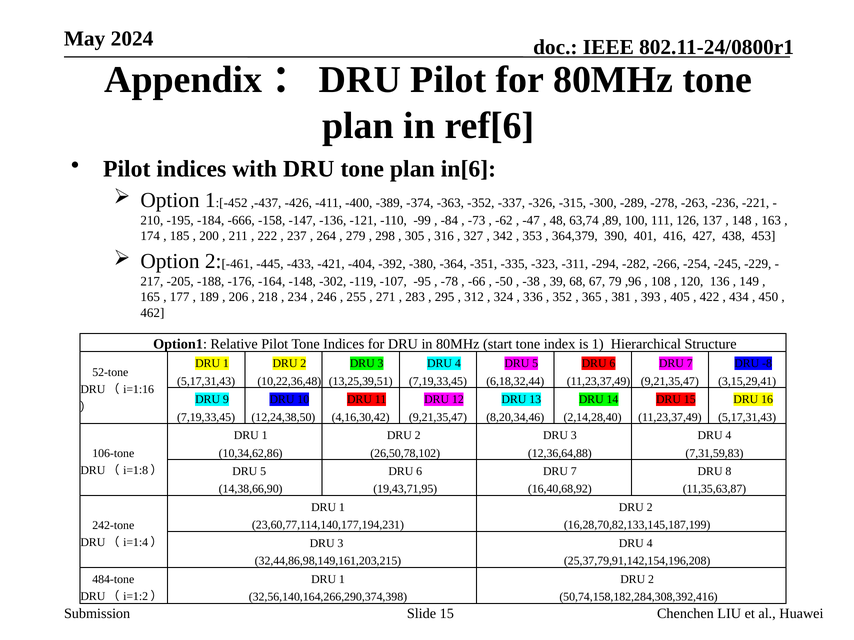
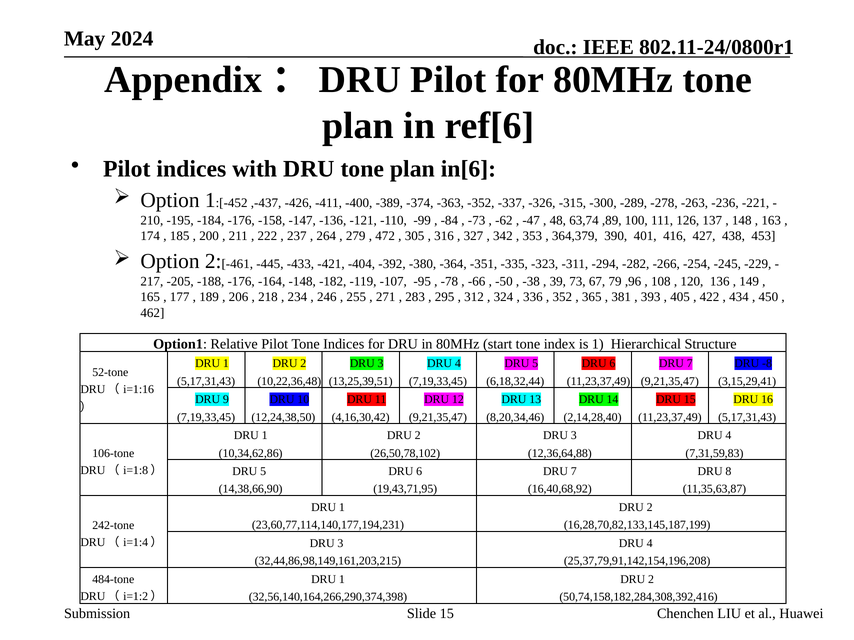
-184 -666: -666 -> -176 (241, 220)
298: 298 -> 472 (385, 236)
-302: -302 -> -182 (333, 282)
68: 68 -> 73 (577, 282)
